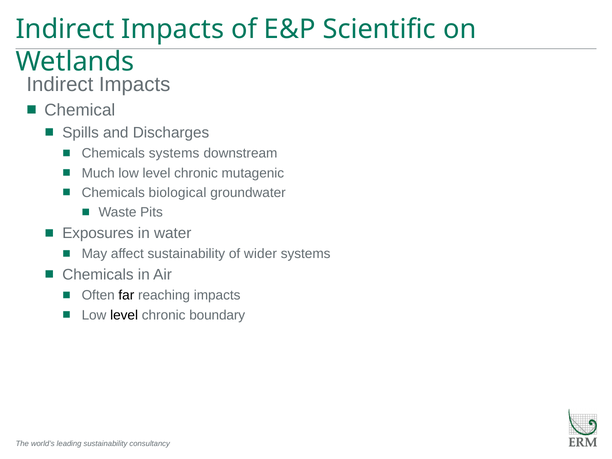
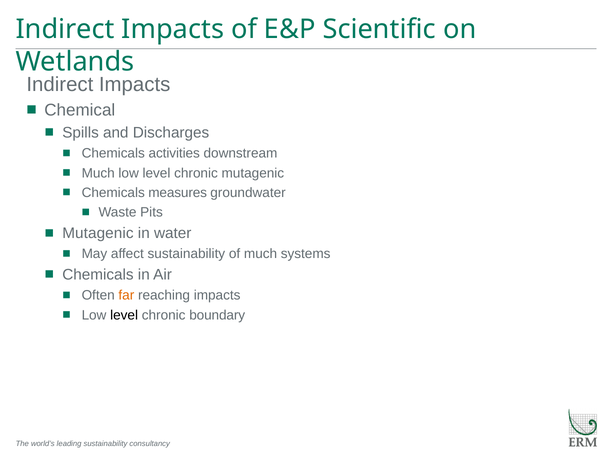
Chemicals systems: systems -> activities (174, 153)
biological: biological -> measures (178, 193)
Exposures: Exposures -> Mutagenic (98, 233)
of wider: wider -> much (261, 254)
far colour: black -> orange (126, 295)
